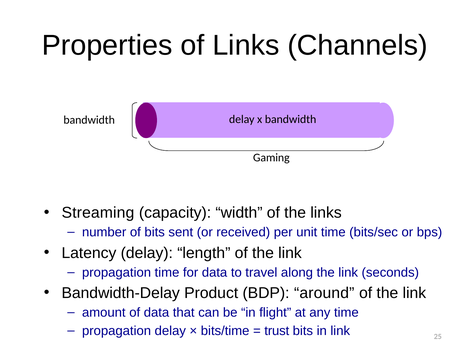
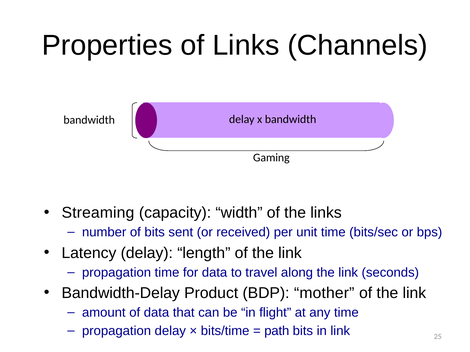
around: around -> mother (324, 293)
trust: trust -> path (277, 331)
